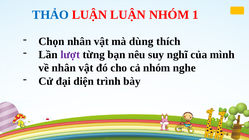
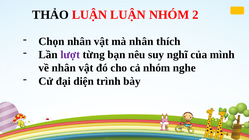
THẢO colour: blue -> black (50, 15)
1: 1 -> 2 (195, 15)
mà dùng: dùng -> nhân (141, 41)
